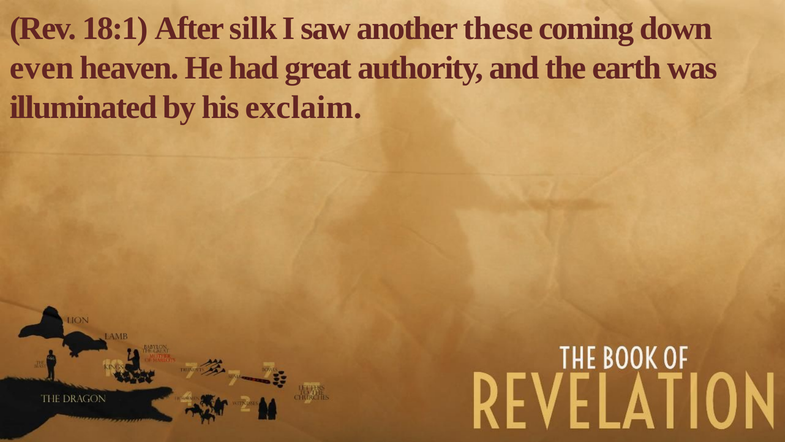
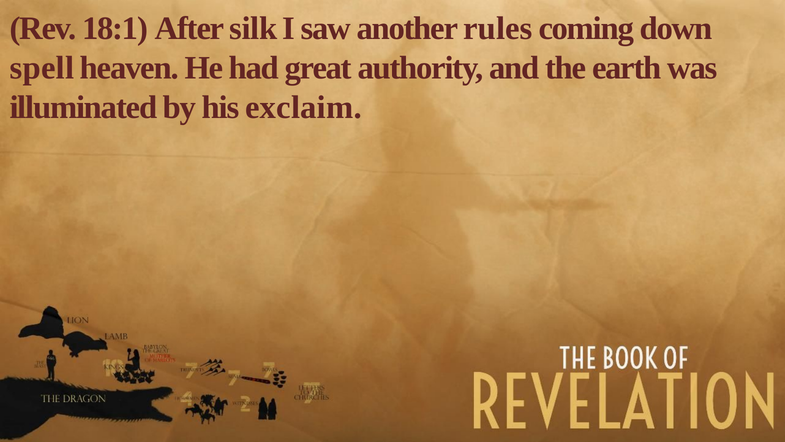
these: these -> rules (498, 29)
even: even -> spell (42, 68)
